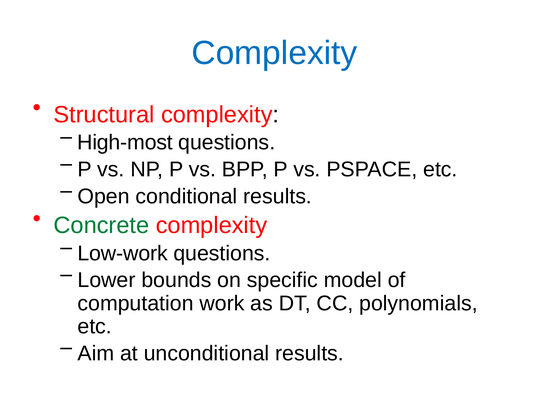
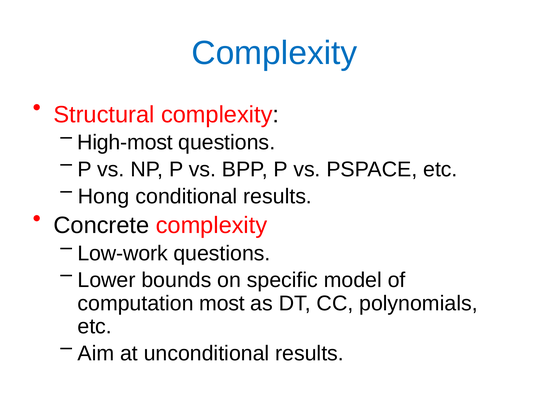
Open: Open -> Hong (104, 196)
Concrete colour: green -> black (101, 225)
work: work -> most (222, 303)
